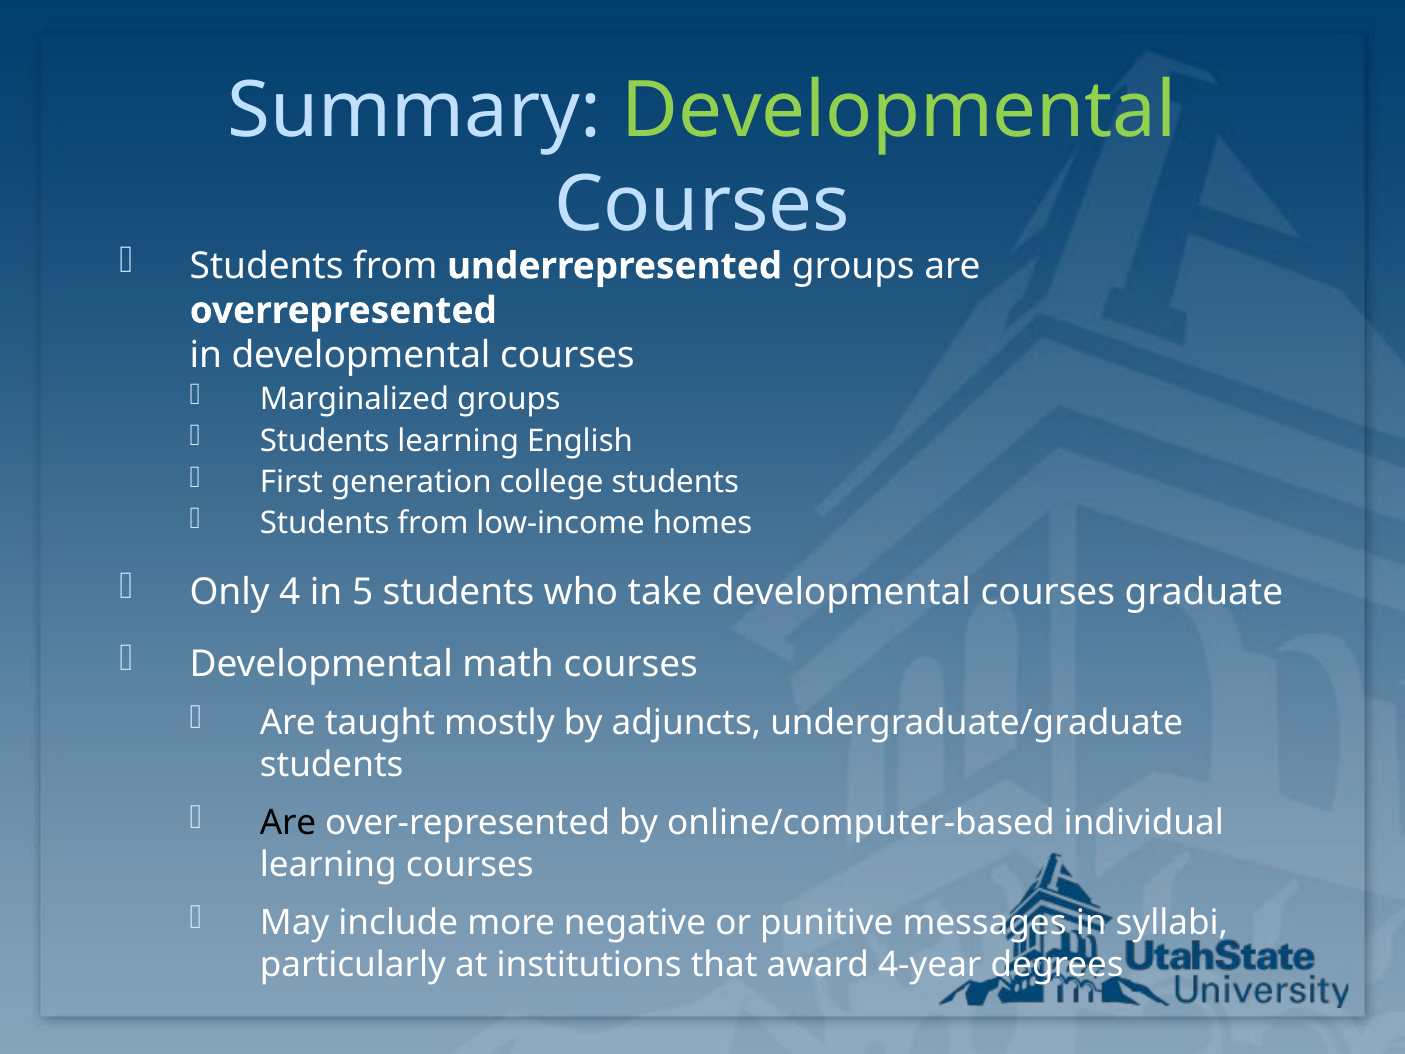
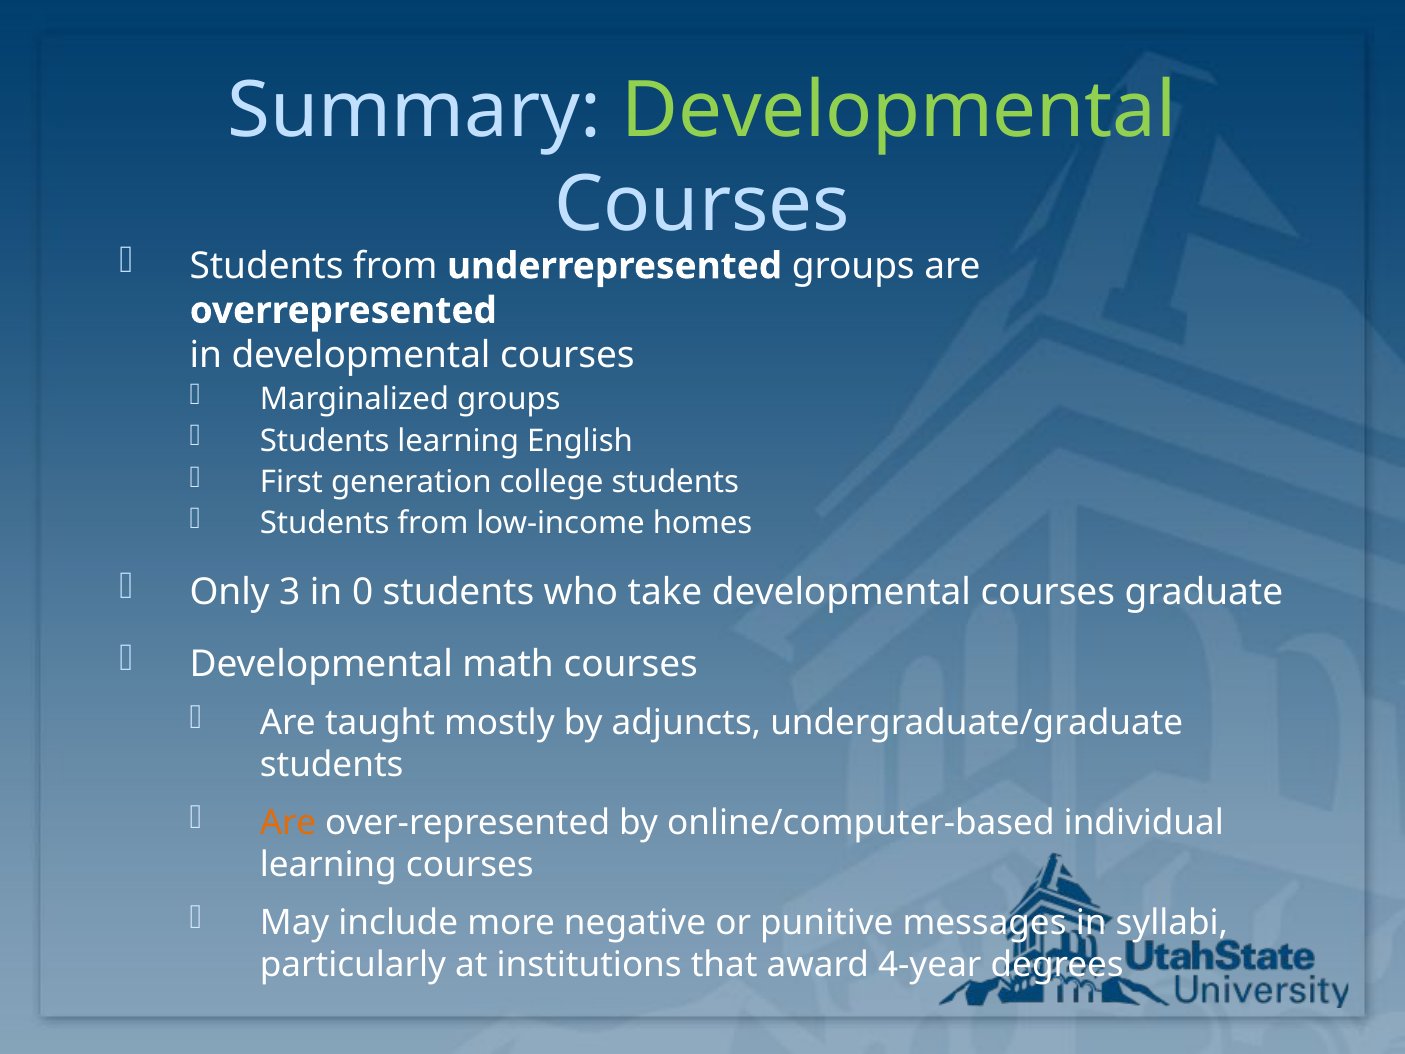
4: 4 -> 3 (290, 592)
5: 5 -> 0 (363, 592)
Are colour: black -> orange (288, 823)
